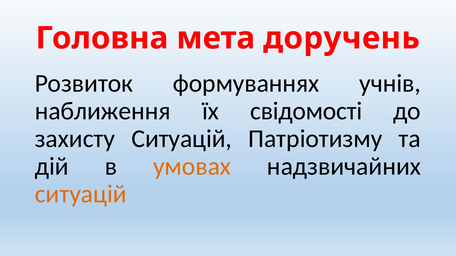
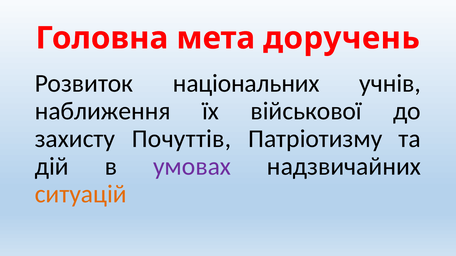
формуваннях: формуваннях -> національних (246, 84)
свідомості: свідомості -> військової (306, 111)
захисту Ситуацій: Ситуацій -> Почуттів (182, 139)
умовах colour: orange -> purple (192, 167)
